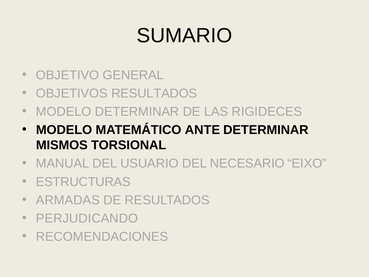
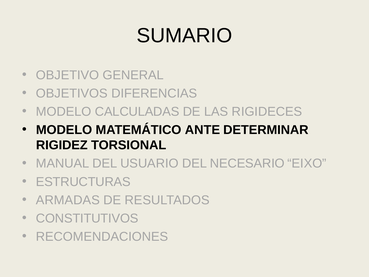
OBJETIVOS RESULTADOS: RESULTADOS -> DIFERENCIAS (154, 93)
MODELO DETERMINAR: DETERMINAR -> CALCULADAS (137, 111)
MISMOS: MISMOS -> RIGIDEZ (62, 145)
PERJUDICANDO: PERJUDICANDO -> CONSTITUTIVOS (87, 218)
